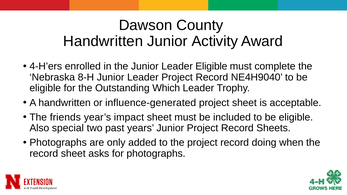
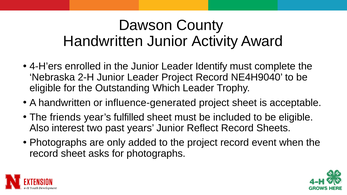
Leader Eligible: Eligible -> Identify (211, 66)
8-H: 8-H -> 2-H (86, 77)
impact: impact -> fulfilled (129, 117)
special: special -> interest (68, 128)
Junior Project: Project -> Reflect (203, 128)
doing: doing -> event (264, 143)
